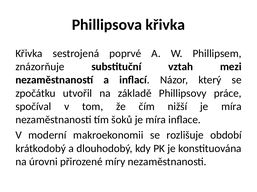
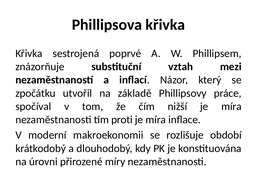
šoků: šoků -> proti (122, 120)
